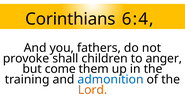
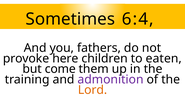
Corinthians: Corinthians -> Sometimes (70, 19)
shall: shall -> here (65, 59)
anger: anger -> eaten (164, 59)
admonition colour: blue -> purple (111, 79)
